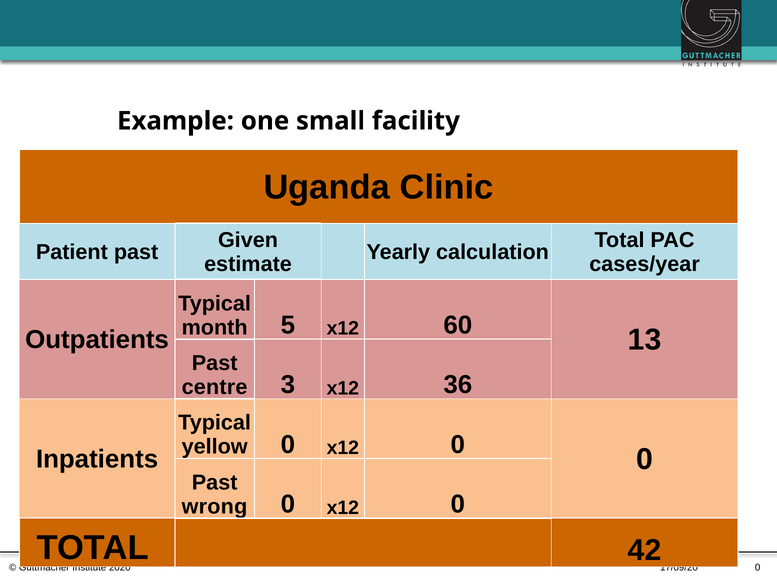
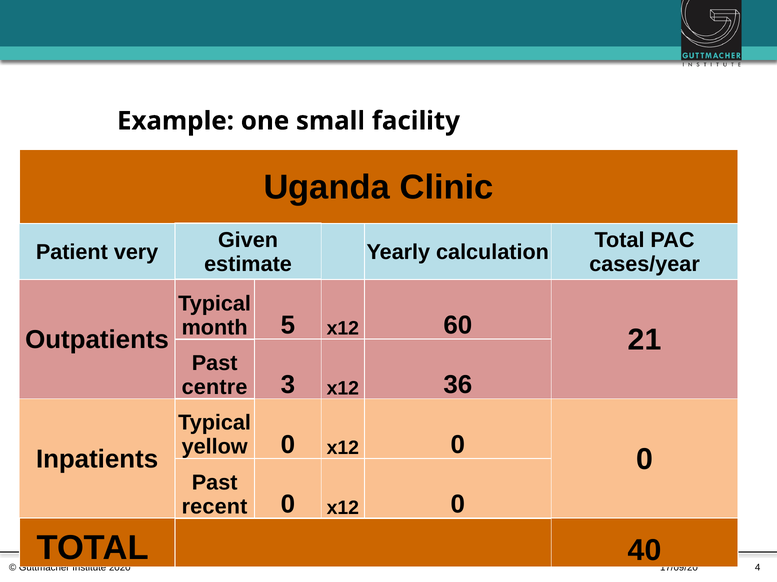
Patient past: past -> very (136, 252)
13: 13 -> 21 (645, 340)
wrong: wrong -> recent (215, 507)
42: 42 -> 40 (645, 551)
0: 0 -> 4 (758, 568)
